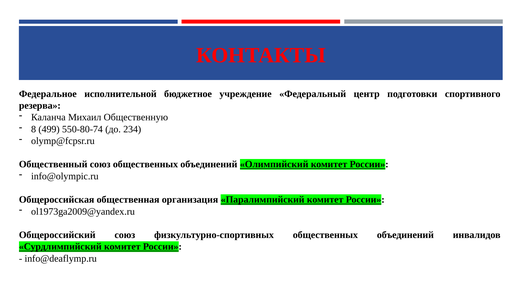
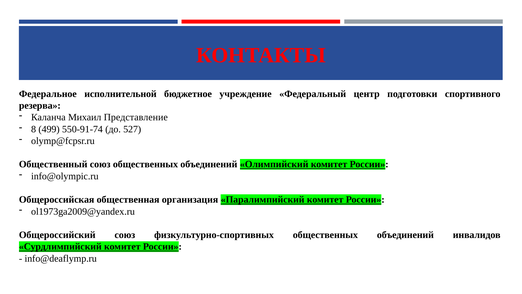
Общественную: Общественную -> Представление (136, 117)
550-80-74: 550-80-74 -> 550-91-74 (82, 129)
234: 234 -> 527 (132, 129)
